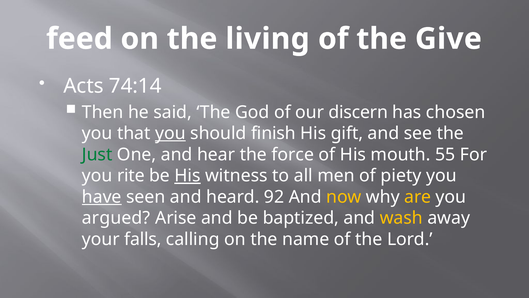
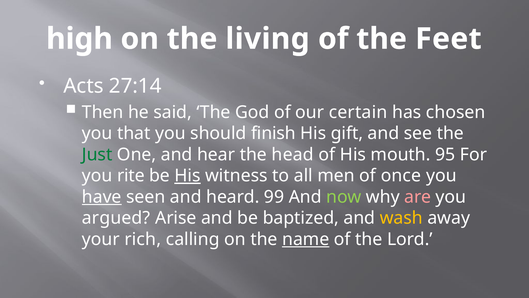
feed: feed -> high (79, 39)
Give: Give -> Feet (448, 39)
74:14: 74:14 -> 27:14 (135, 86)
discern: discern -> certain (358, 112)
you underline: present -> none (170, 133)
force: force -> head (293, 154)
55: 55 -> 95 (445, 154)
piety: piety -> once (401, 175)
92: 92 -> 99 (274, 197)
now colour: yellow -> light green (344, 197)
are colour: yellow -> pink (418, 197)
falls: falls -> rich (143, 239)
name underline: none -> present (306, 239)
